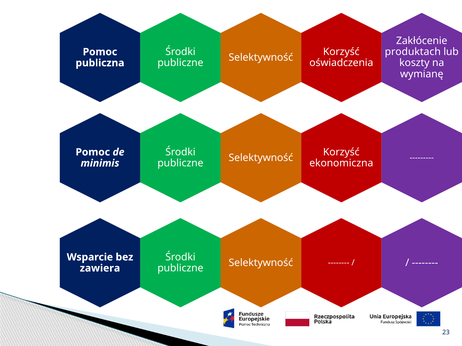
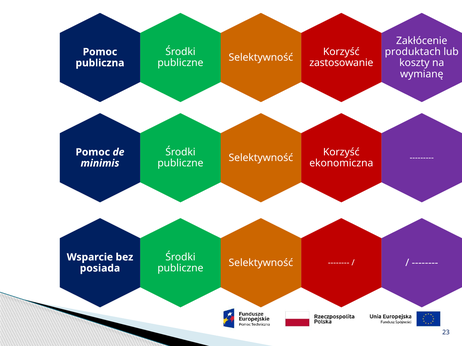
oświadczenia: oświadczenia -> zastosowanie (341, 63)
zawiera: zawiera -> posiada (100, 269)
